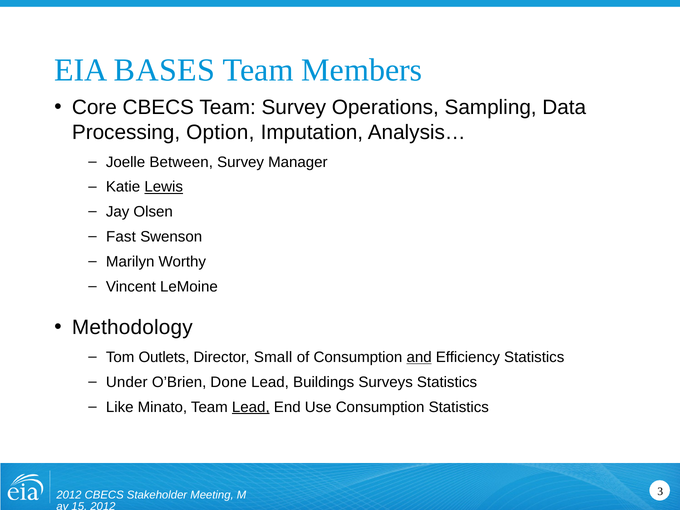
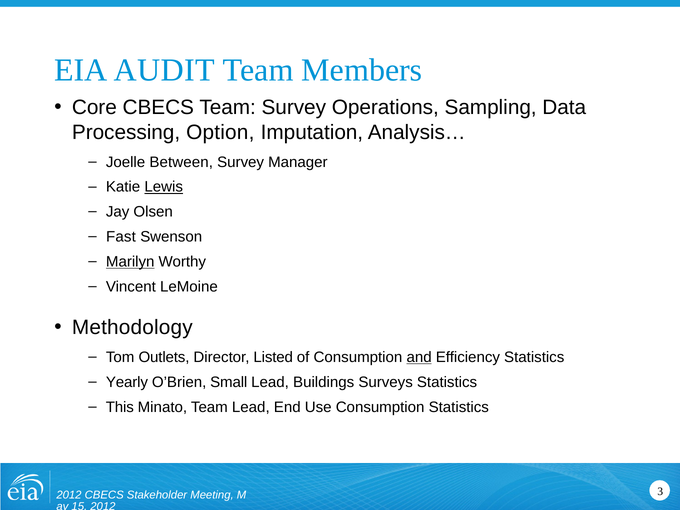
BASES: BASES -> AUDIT (164, 70)
Marilyn underline: none -> present (130, 262)
Small: Small -> Listed (273, 357)
Under: Under -> Yearly (127, 382)
Done: Done -> Small (229, 382)
Like: Like -> This (120, 407)
Lead underline: present -> none (251, 407)
